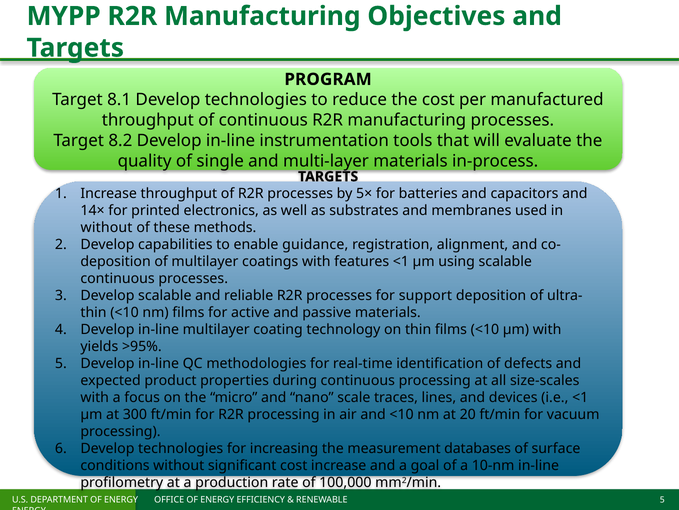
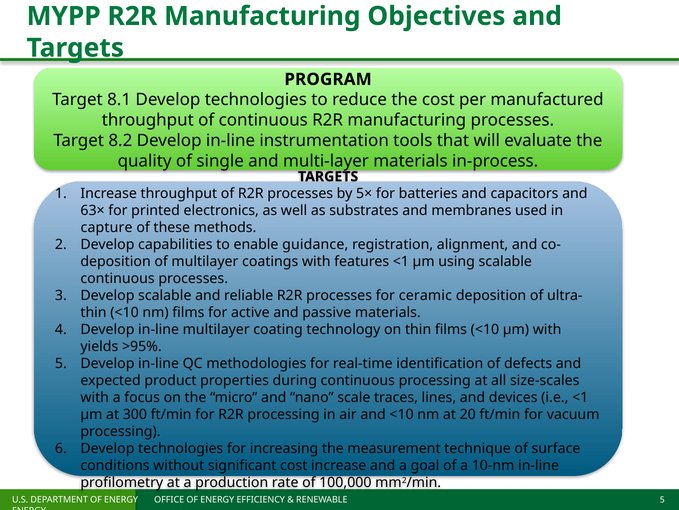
14×: 14× -> 63× (93, 210)
without: without -> capture (107, 227)
support: support -> ceramic (425, 295)
databases: databases -> technique (478, 448)
